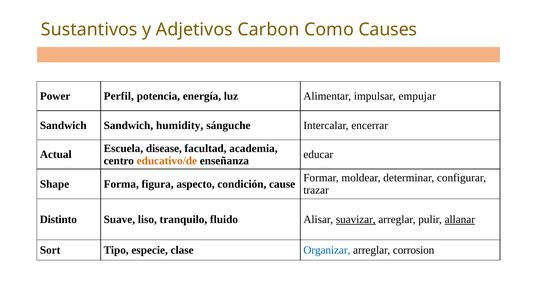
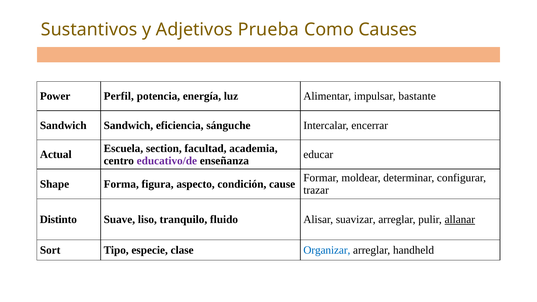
Carbon: Carbon -> Prueba (268, 30)
empujar: empujar -> bastante (417, 96)
humidity: humidity -> eficiencia (180, 125)
disease: disease -> section (164, 148)
educativo/de colour: orange -> purple (167, 161)
suavizar underline: present -> none (356, 219)
corrosion: corrosion -> handheld (414, 250)
